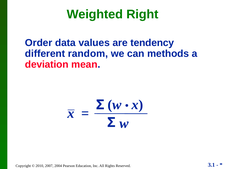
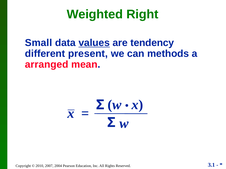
Order: Order -> Small (39, 43)
values underline: none -> present (94, 43)
random: random -> present (88, 54)
deviation: deviation -> arranged (47, 65)
